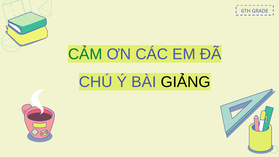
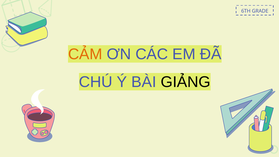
CẢM colour: green -> orange (85, 54)
